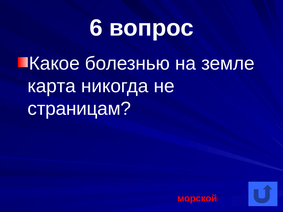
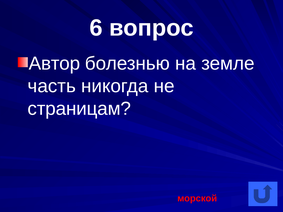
Какое: Какое -> Автор (54, 64)
карта: карта -> часть (52, 86)
